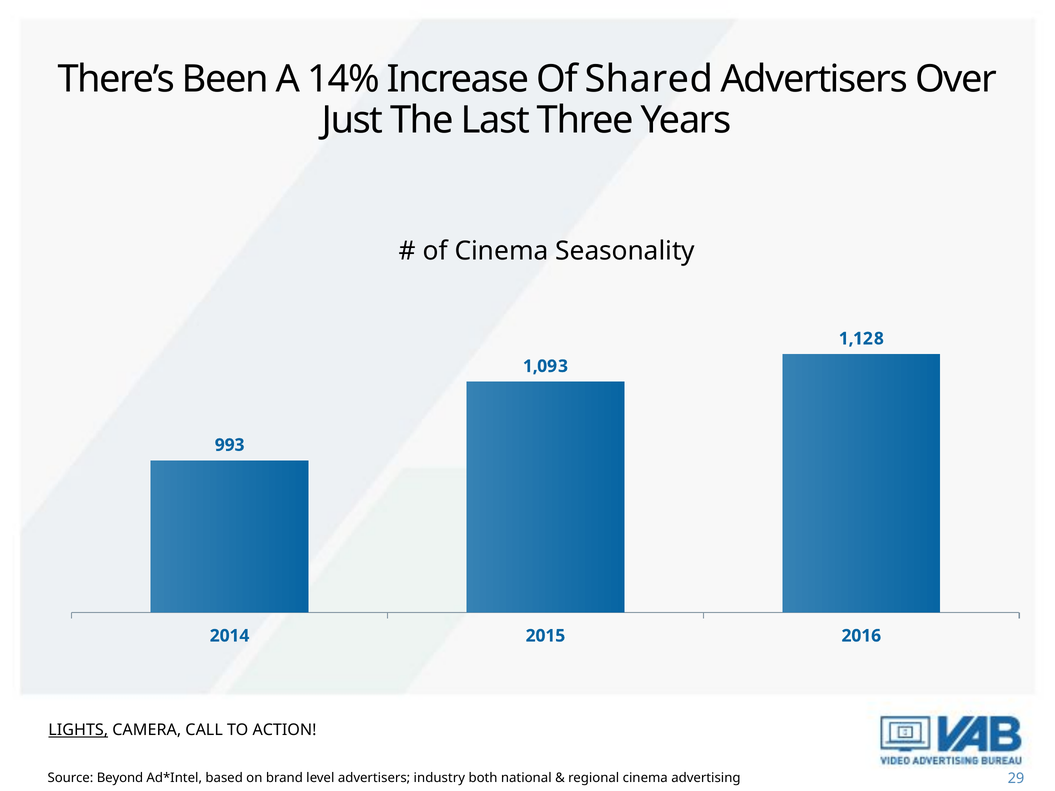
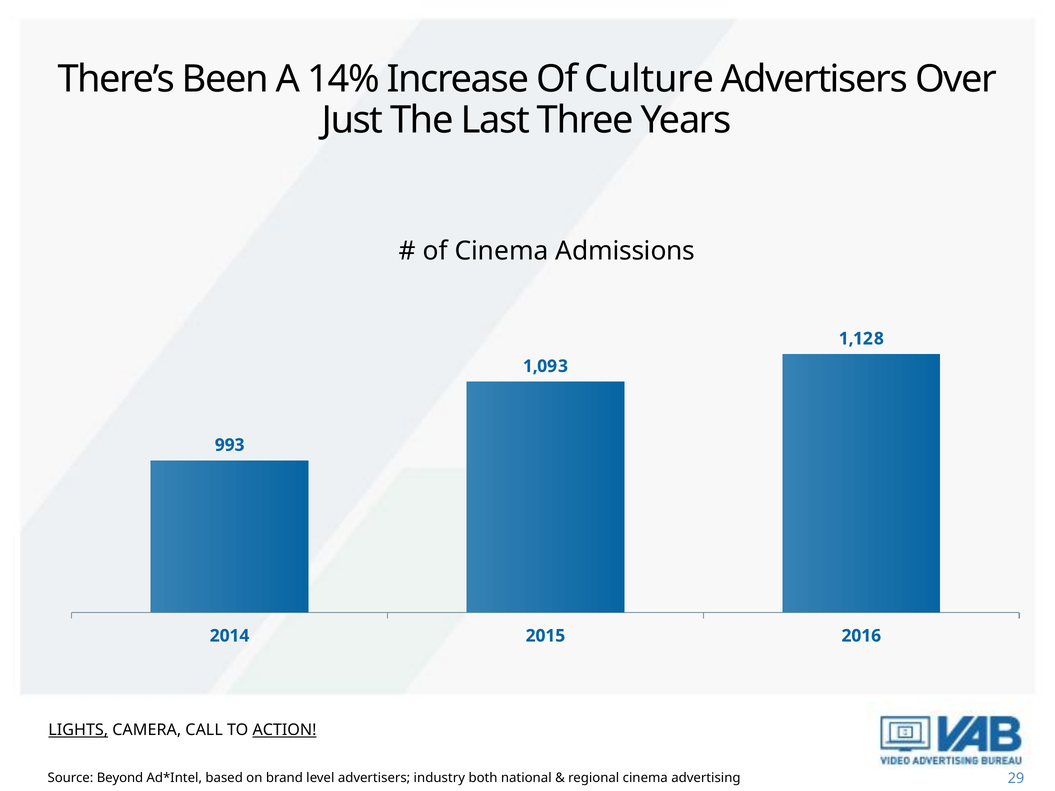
Shared: Shared -> Culture (649, 79)
Seasonality: Seasonality -> Admissions (625, 251)
ACTION underline: none -> present (285, 730)
